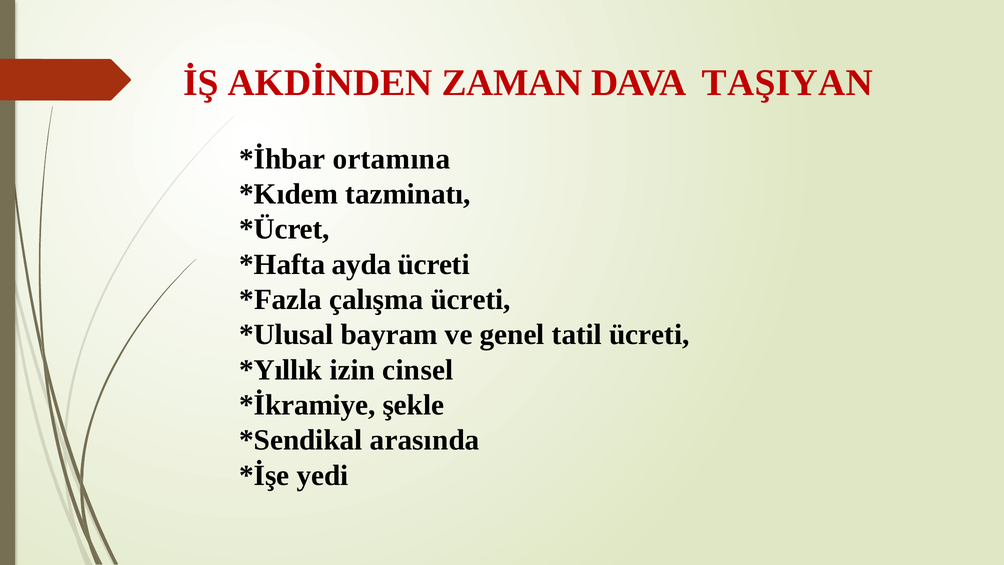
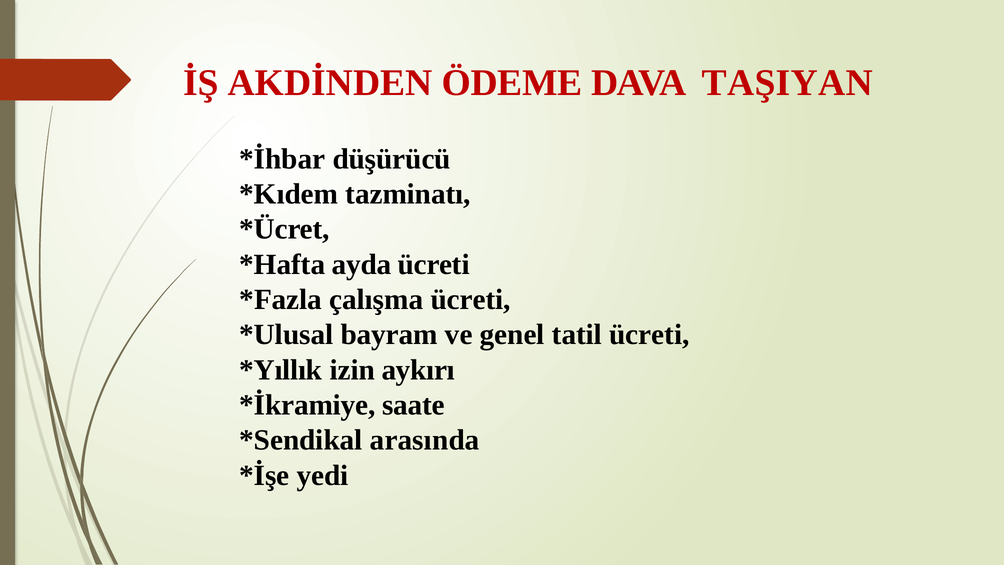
ZAMAN: ZAMAN -> ÖDEME (512, 83)
ortamına: ortamına -> düşürücü (392, 159)
cinsel: cinsel -> aykırı (418, 370)
şekle: şekle -> saate (413, 405)
